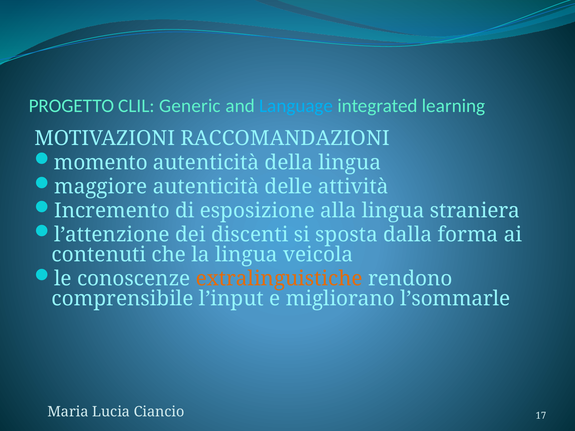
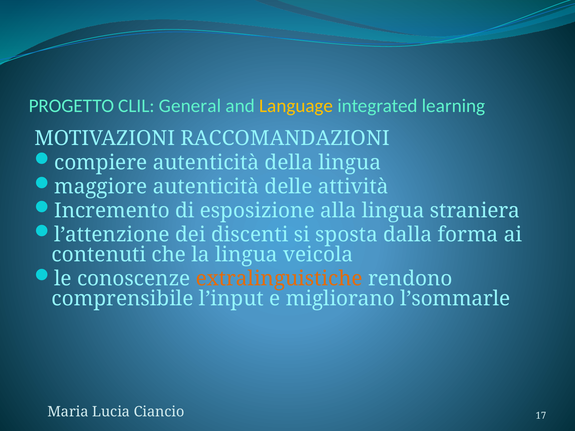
Generic: Generic -> General (190, 106)
Language colour: light blue -> yellow (296, 106)
momento: momento -> compiere (101, 163)
